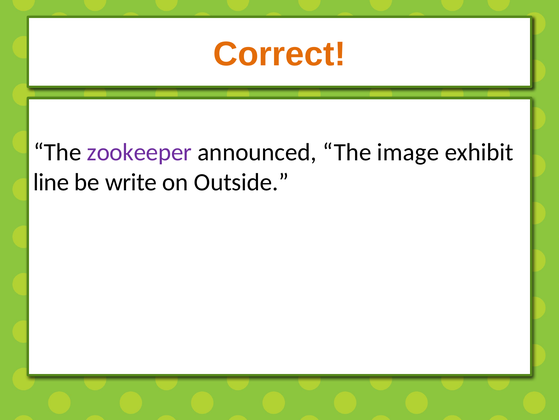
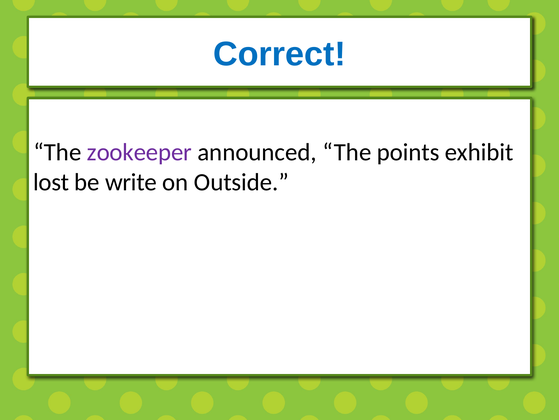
Correct colour: orange -> blue (279, 54)
image: image -> points (408, 152)
line: line -> lost (51, 182)
